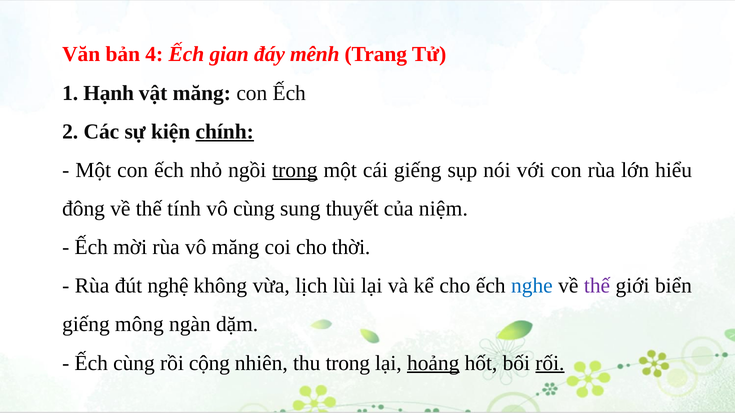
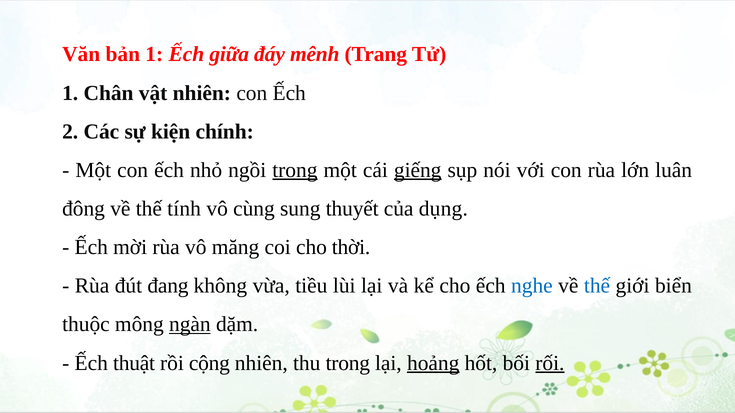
bản 4: 4 -> 1 (154, 54)
gian: gian -> giữa (229, 54)
Hạnh: Hạnh -> Chân (109, 93)
vật măng: măng -> nhiên (202, 93)
chính underline: present -> none (225, 132)
giếng underline: none -> present (418, 170)
hiểu: hiểu -> luân (674, 170)
niệm: niệm -> dụng (443, 209)
nghệ: nghệ -> đang (168, 286)
lịch: lịch -> tiều (311, 286)
thế colour: purple -> blue (597, 286)
giếng: giếng -> thuộc (86, 325)
ngàn underline: none -> present (190, 325)
Ếch cùng: cùng -> thuật (134, 363)
